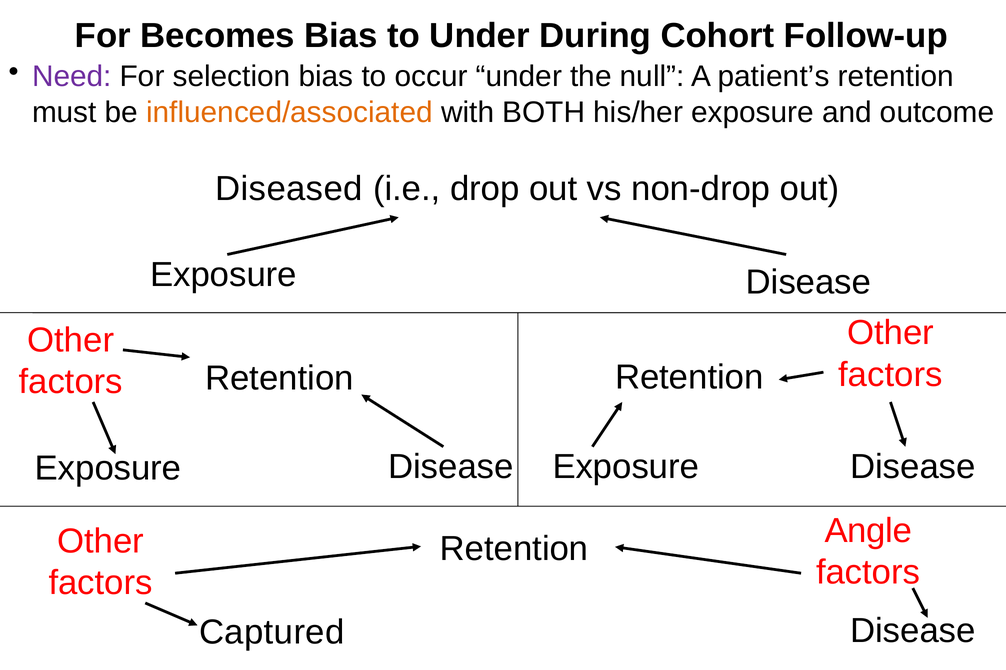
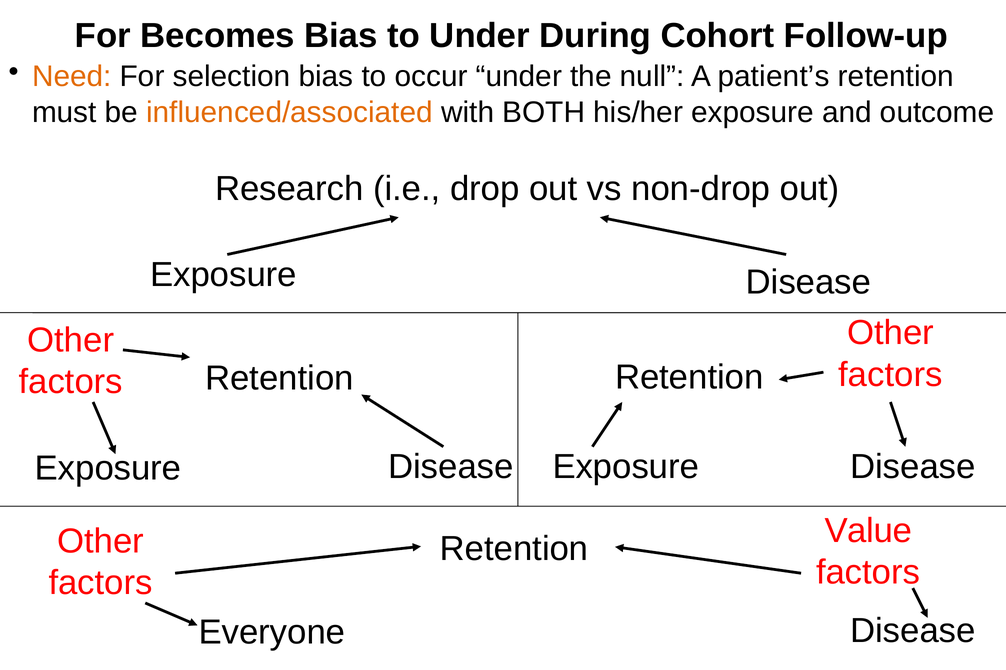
Need colour: purple -> orange (72, 77)
Diseased: Diseased -> Research (289, 189)
Angle: Angle -> Value (868, 531)
Captured: Captured -> Everyone (272, 633)
